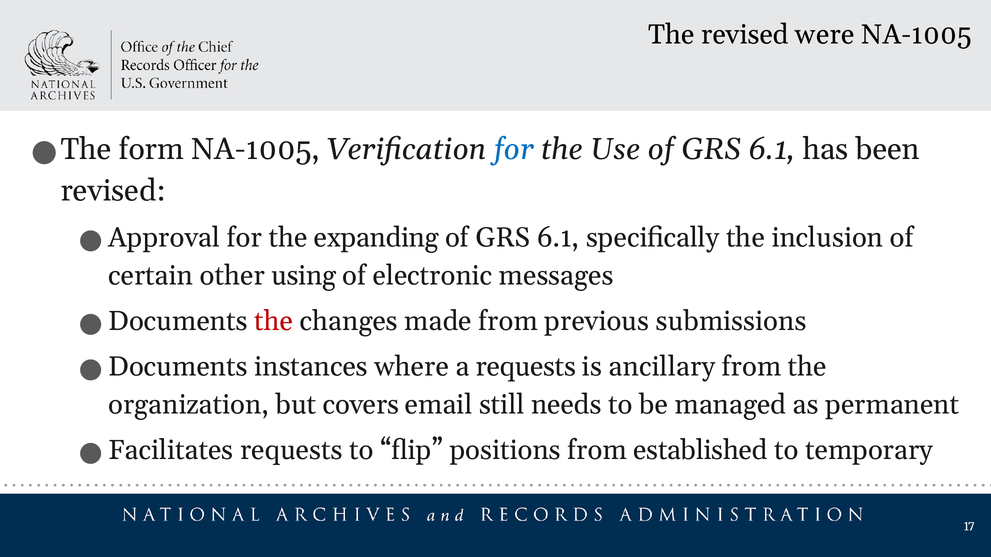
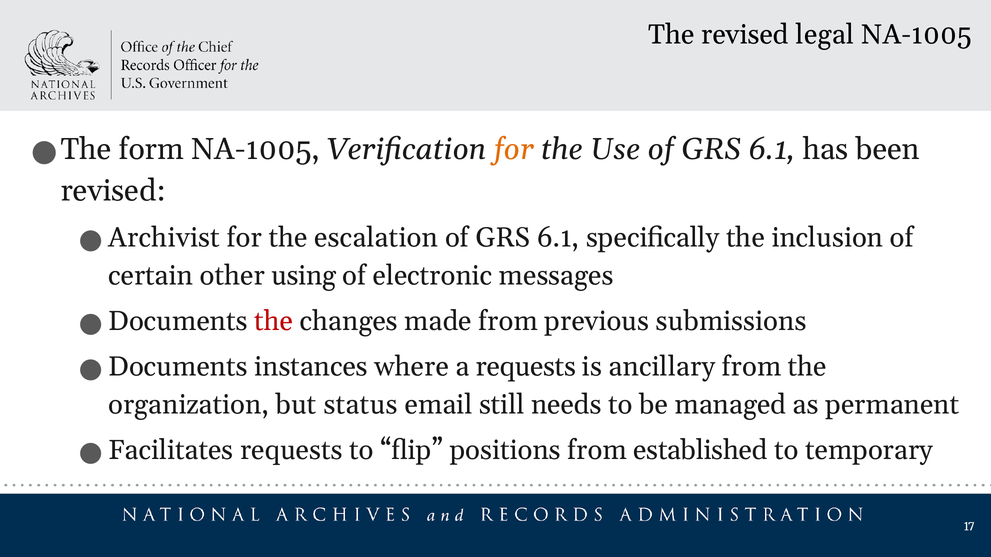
were: were -> legal (825, 35)
for colour: blue -> orange (514, 149)
Approval: Approval -> Archivist (164, 238)
expanding: expanding -> escalation (376, 238)
covers: covers -> status (361, 405)
